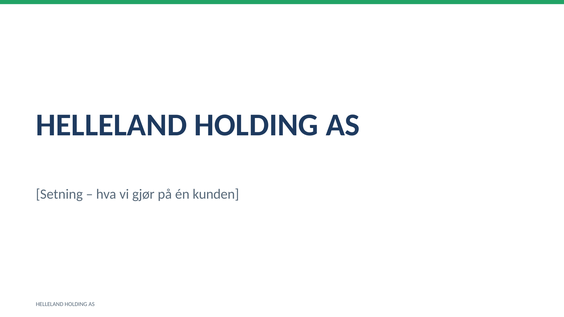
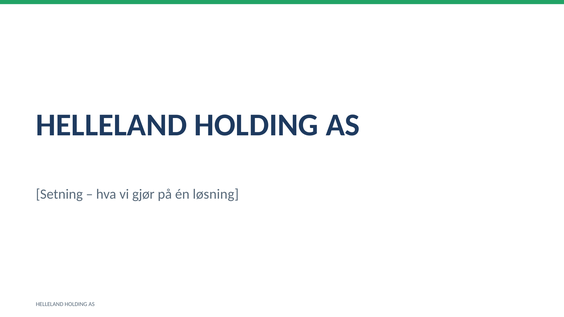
kunden: kunden -> løsning (216, 194)
